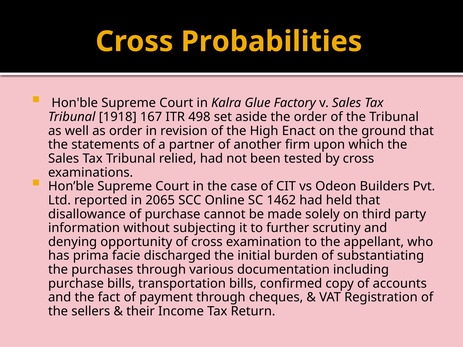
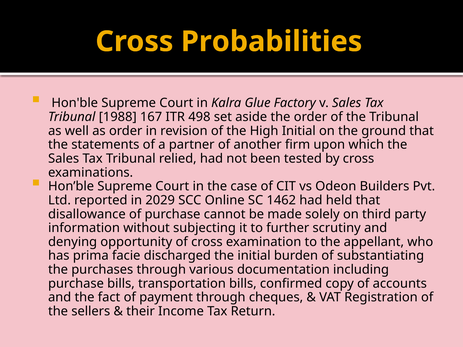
1918: 1918 -> 1988 (118, 117)
High Enact: Enact -> Initial (299, 131)
2065: 2065 -> 2029 (160, 200)
